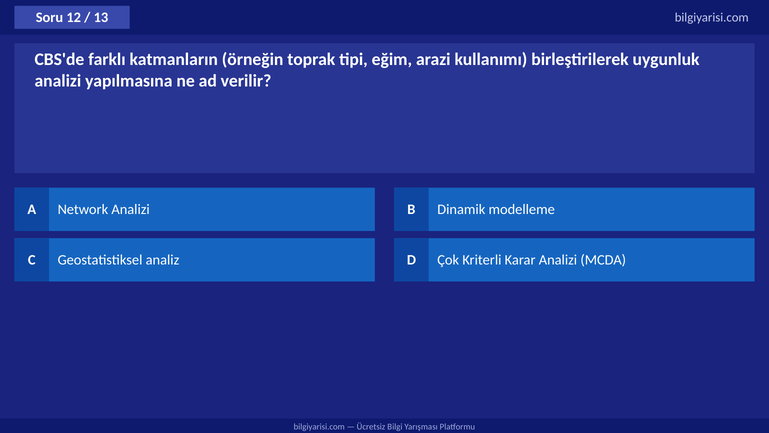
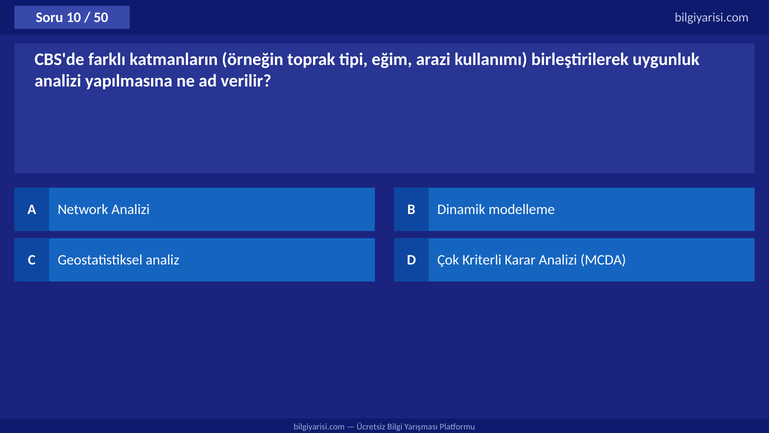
12: 12 -> 10 (74, 18)
13: 13 -> 50 (101, 18)
